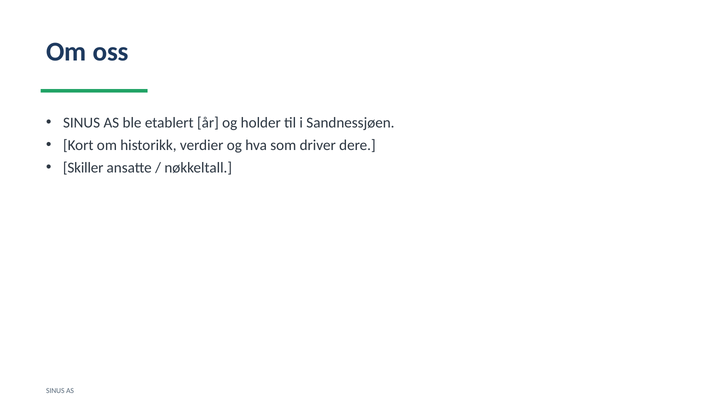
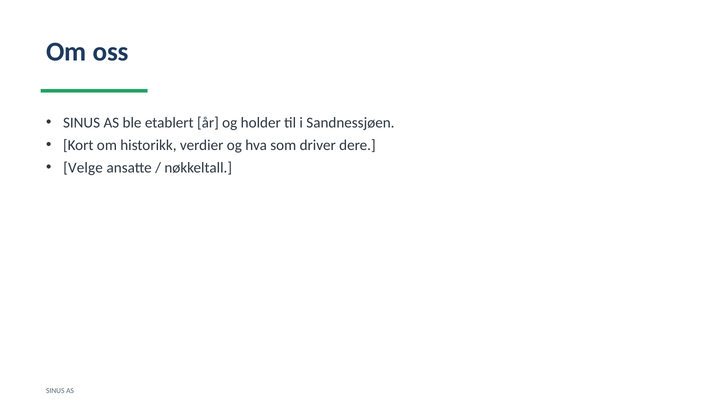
Skiller: Skiller -> Velge (83, 168)
